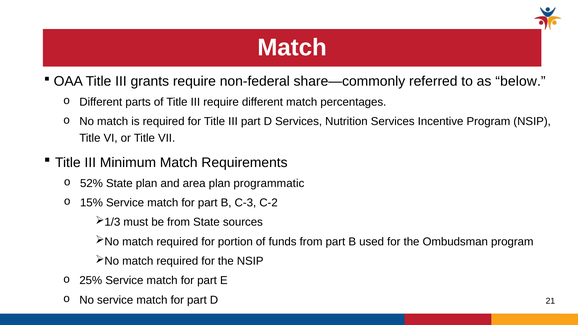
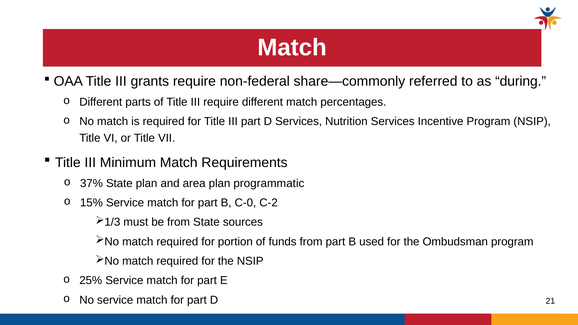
below: below -> during (521, 81)
52%: 52% -> 37% (91, 183)
C-3: C-3 -> C-0 (245, 203)
